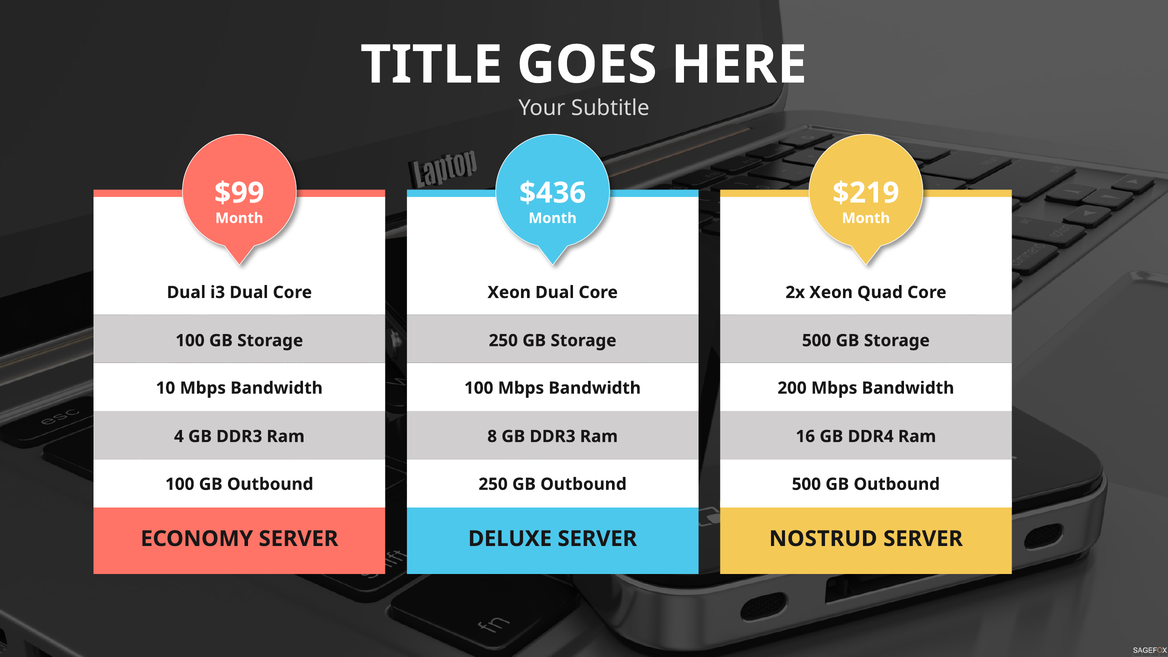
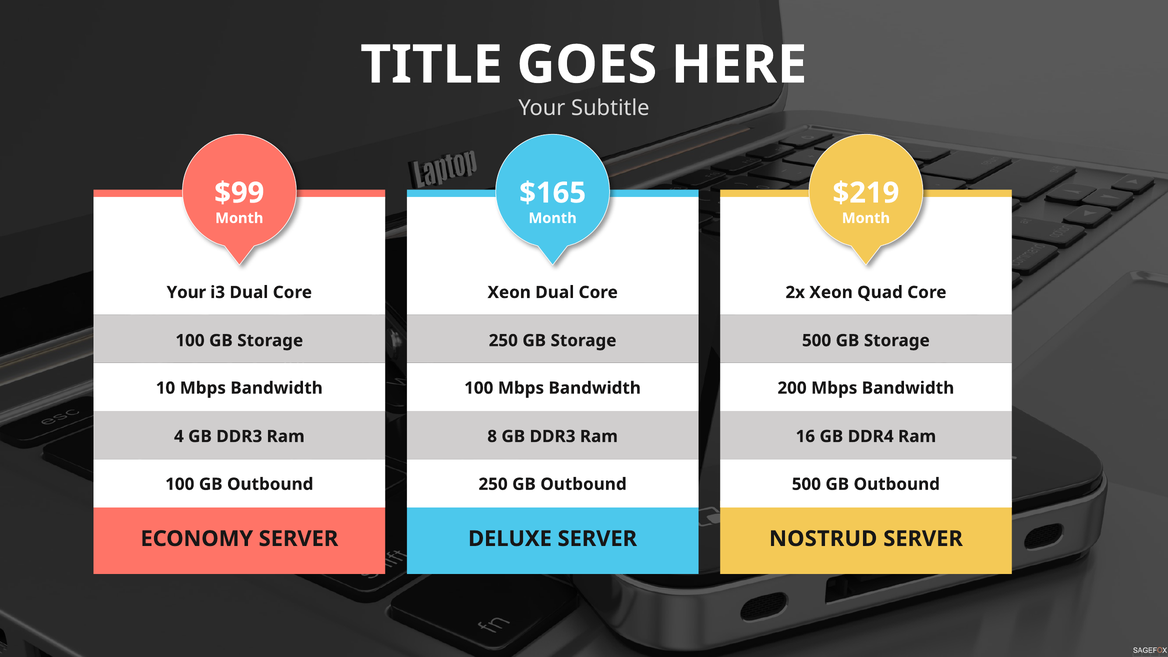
$436: $436 -> $165 (553, 193)
Dual: Dual -> Your (186, 292)
